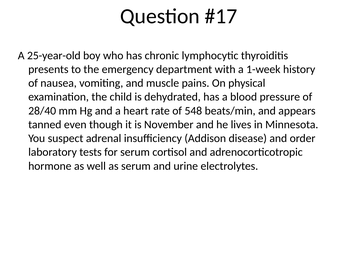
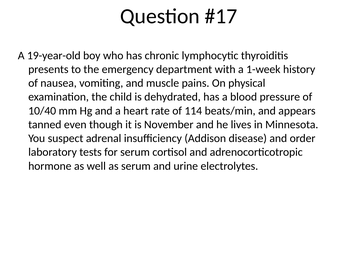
25-year-old: 25-year-old -> 19-year-old (54, 56)
28/40: 28/40 -> 10/40 (42, 111)
548: 548 -> 114 (193, 111)
